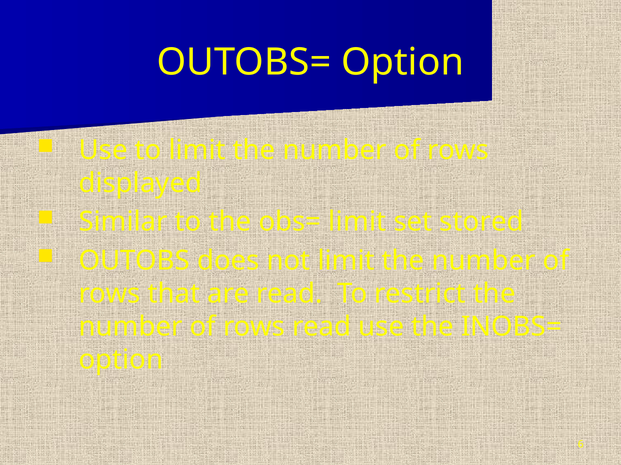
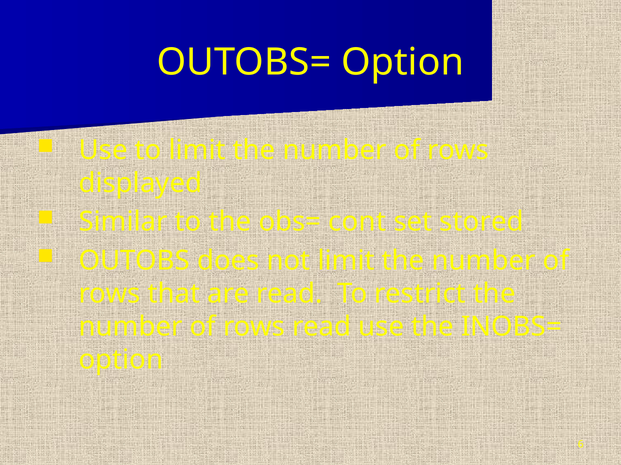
obs= limit: limit -> cont (357, 222)
